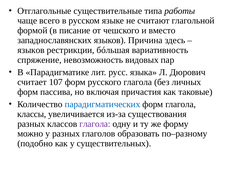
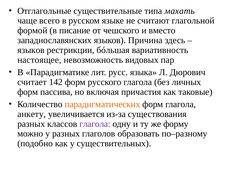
работы: работы -> махать (180, 11)
спряжение: спряжение -> настоящее (39, 60)
107: 107 -> 142 (56, 82)
парадигматических colour: blue -> orange (102, 105)
классы: классы -> анкету (32, 114)
